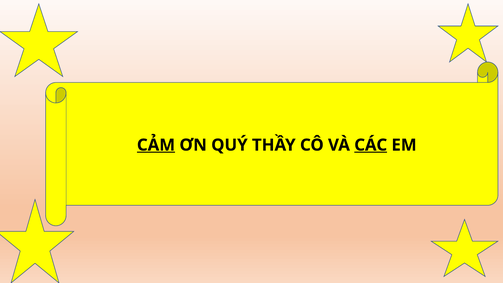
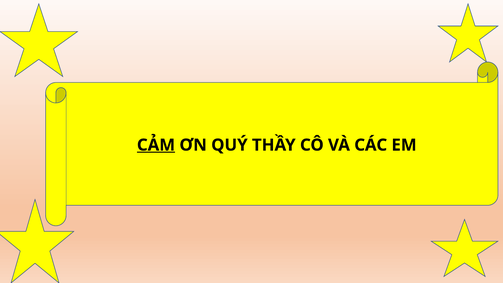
CÁC underline: present -> none (371, 145)
